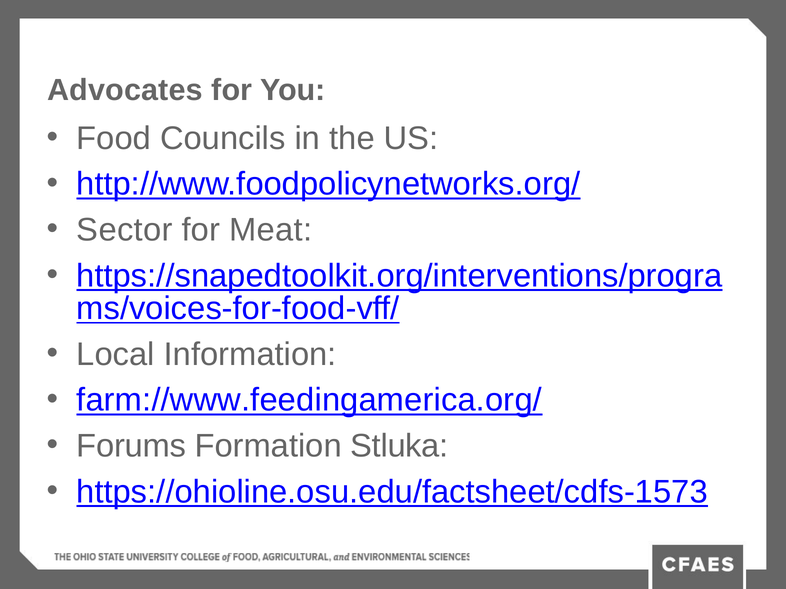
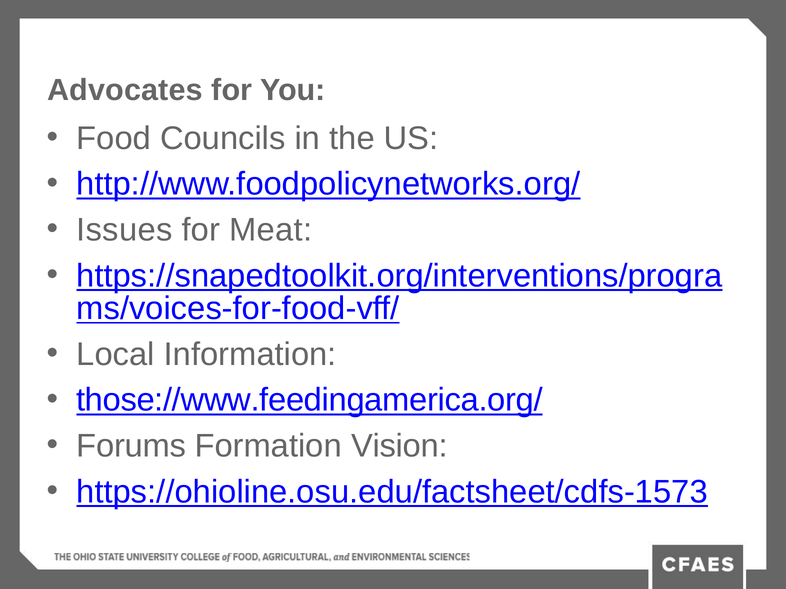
Sector: Sector -> Issues (124, 230)
farm://www.feedingamerica.org/: farm://www.feedingamerica.org/ -> those://www.feedingamerica.org/ (309, 400)
Stluka: Stluka -> Vision (399, 446)
